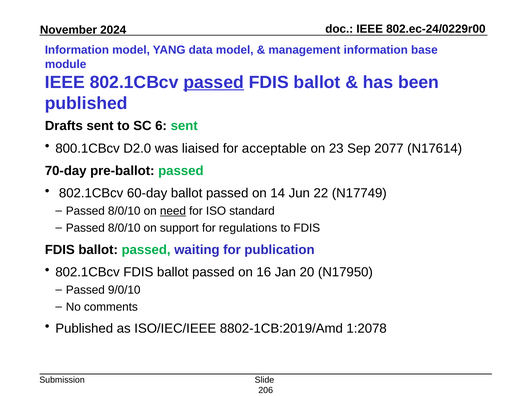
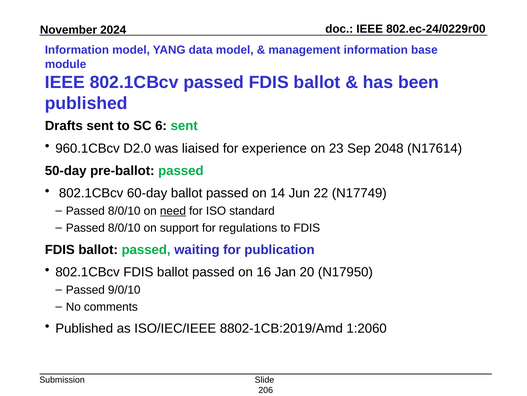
passed underline: present -> none (214, 82)
800.1CBcv: 800.1CBcv -> 960.1CBcv (88, 148)
acceptable: acceptable -> experience (274, 148)
2077: 2077 -> 2048 (389, 148)
70-day: 70-day -> 50-day (66, 170)
1:2078: 1:2078 -> 1:2060 (367, 328)
